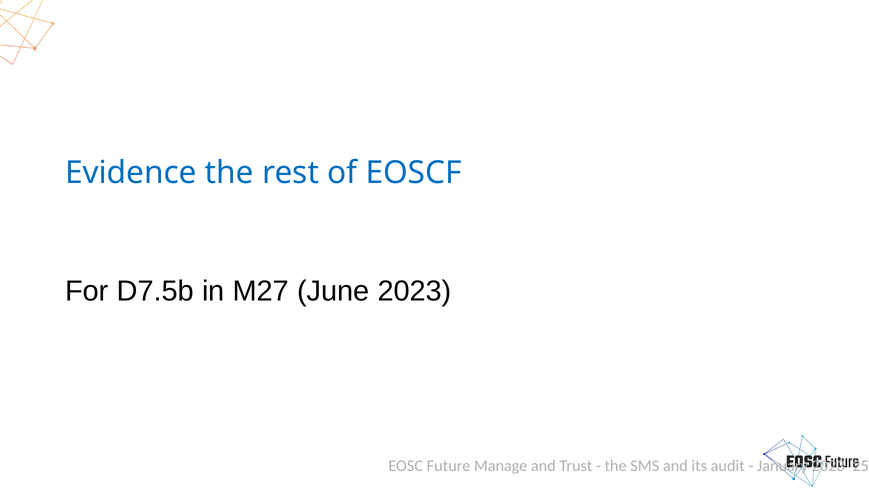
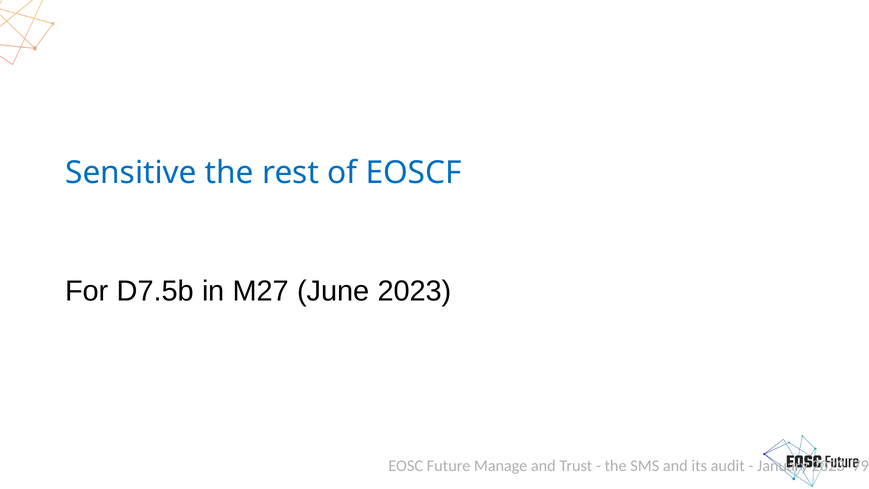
Evidence: Evidence -> Sensitive (131, 173)
25: 25 -> 79 (861, 466)
